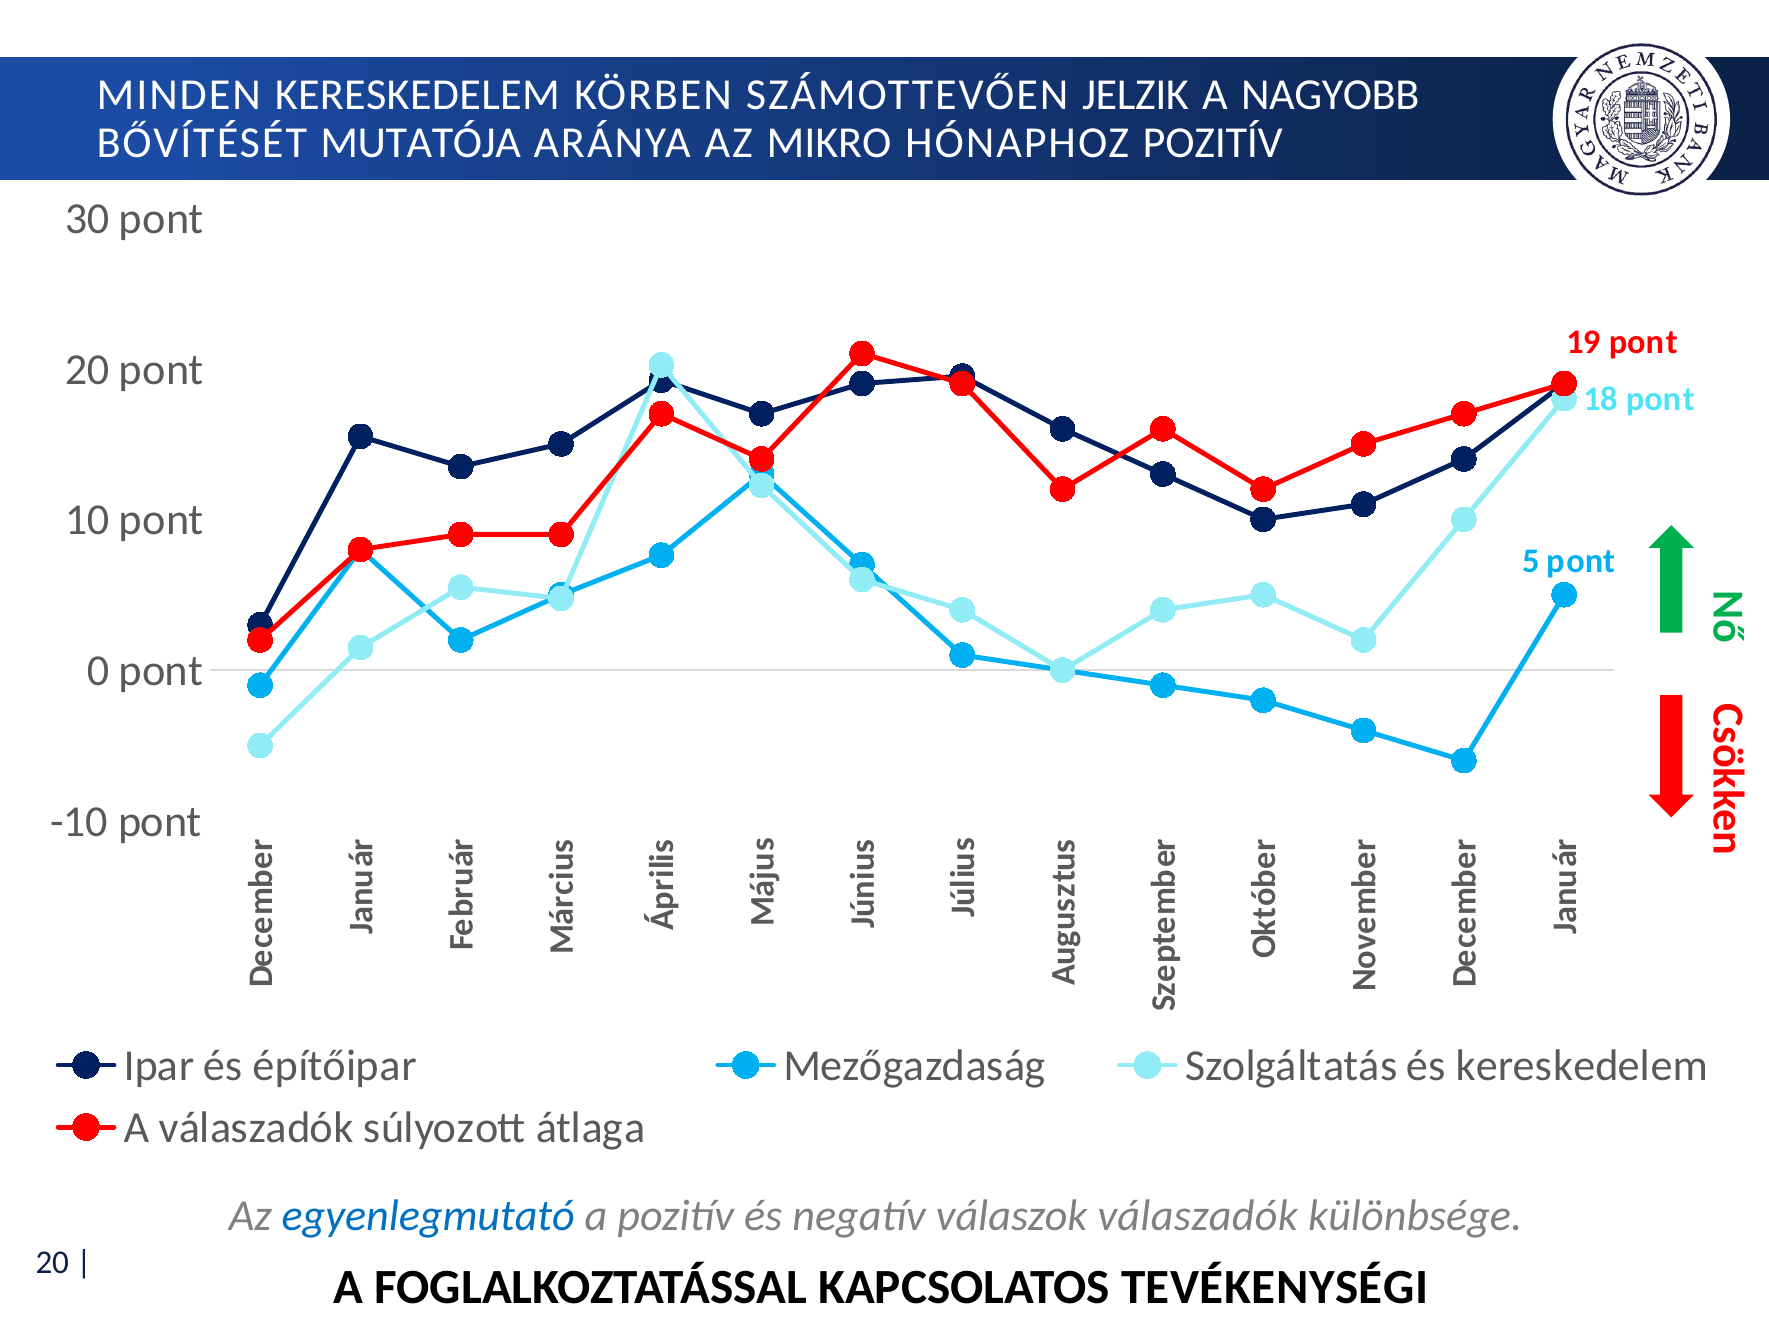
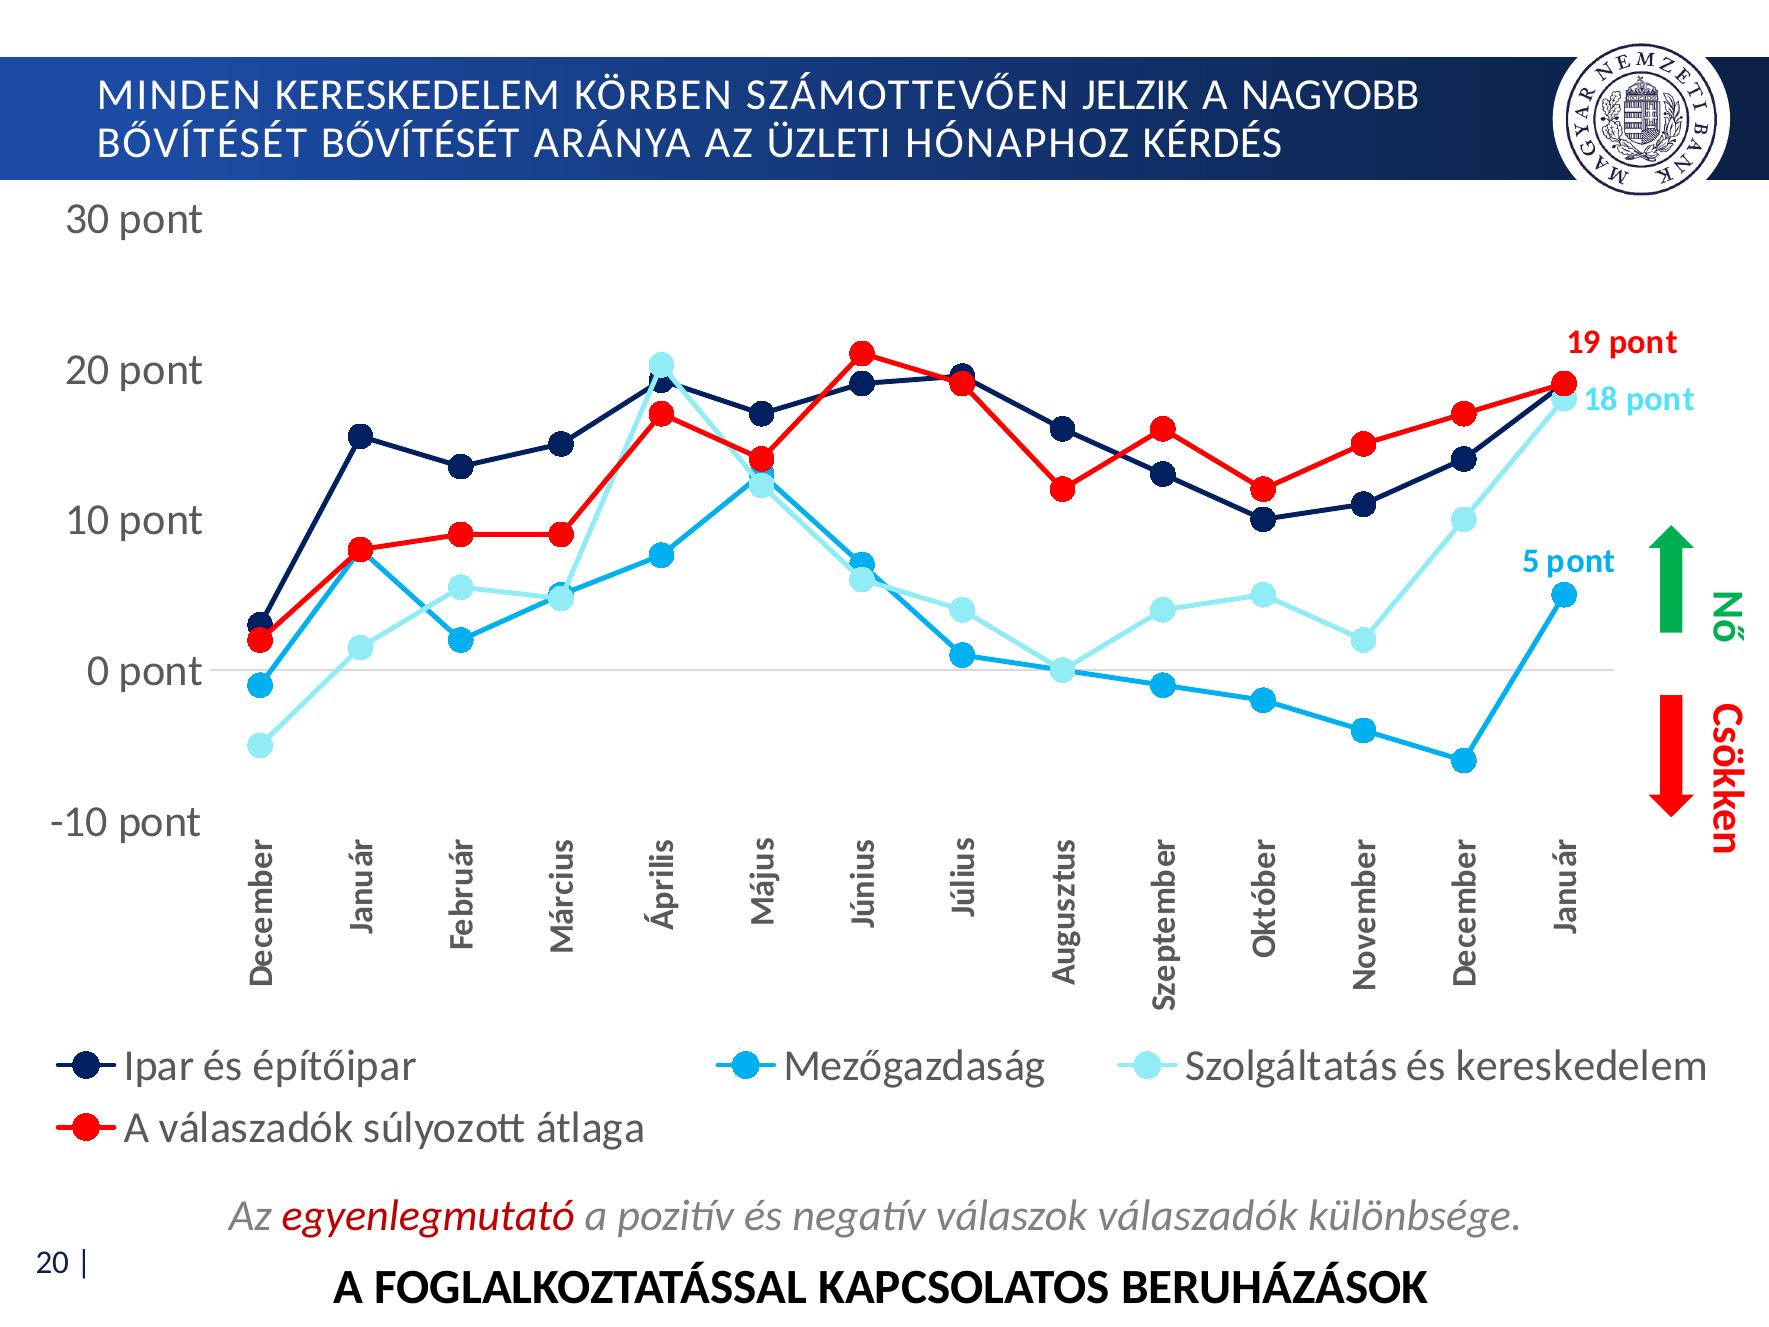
BŐVÍTÉSÉT MUTATÓJA: MUTATÓJA -> BŐVÍTÉSÉT (420, 143)
MIKRO: MIKRO -> ÜZLETI (829, 143)
HÓNAPHOZ POZITÍV: POZITÍV -> KÉRDÉS (1212, 143)
egyenlegmutató colour: blue -> red (428, 1215)
TEVÉKENYSÉGI: TEVÉKENYSÉGI -> BERUHÁZÁSOK (1275, 1287)
